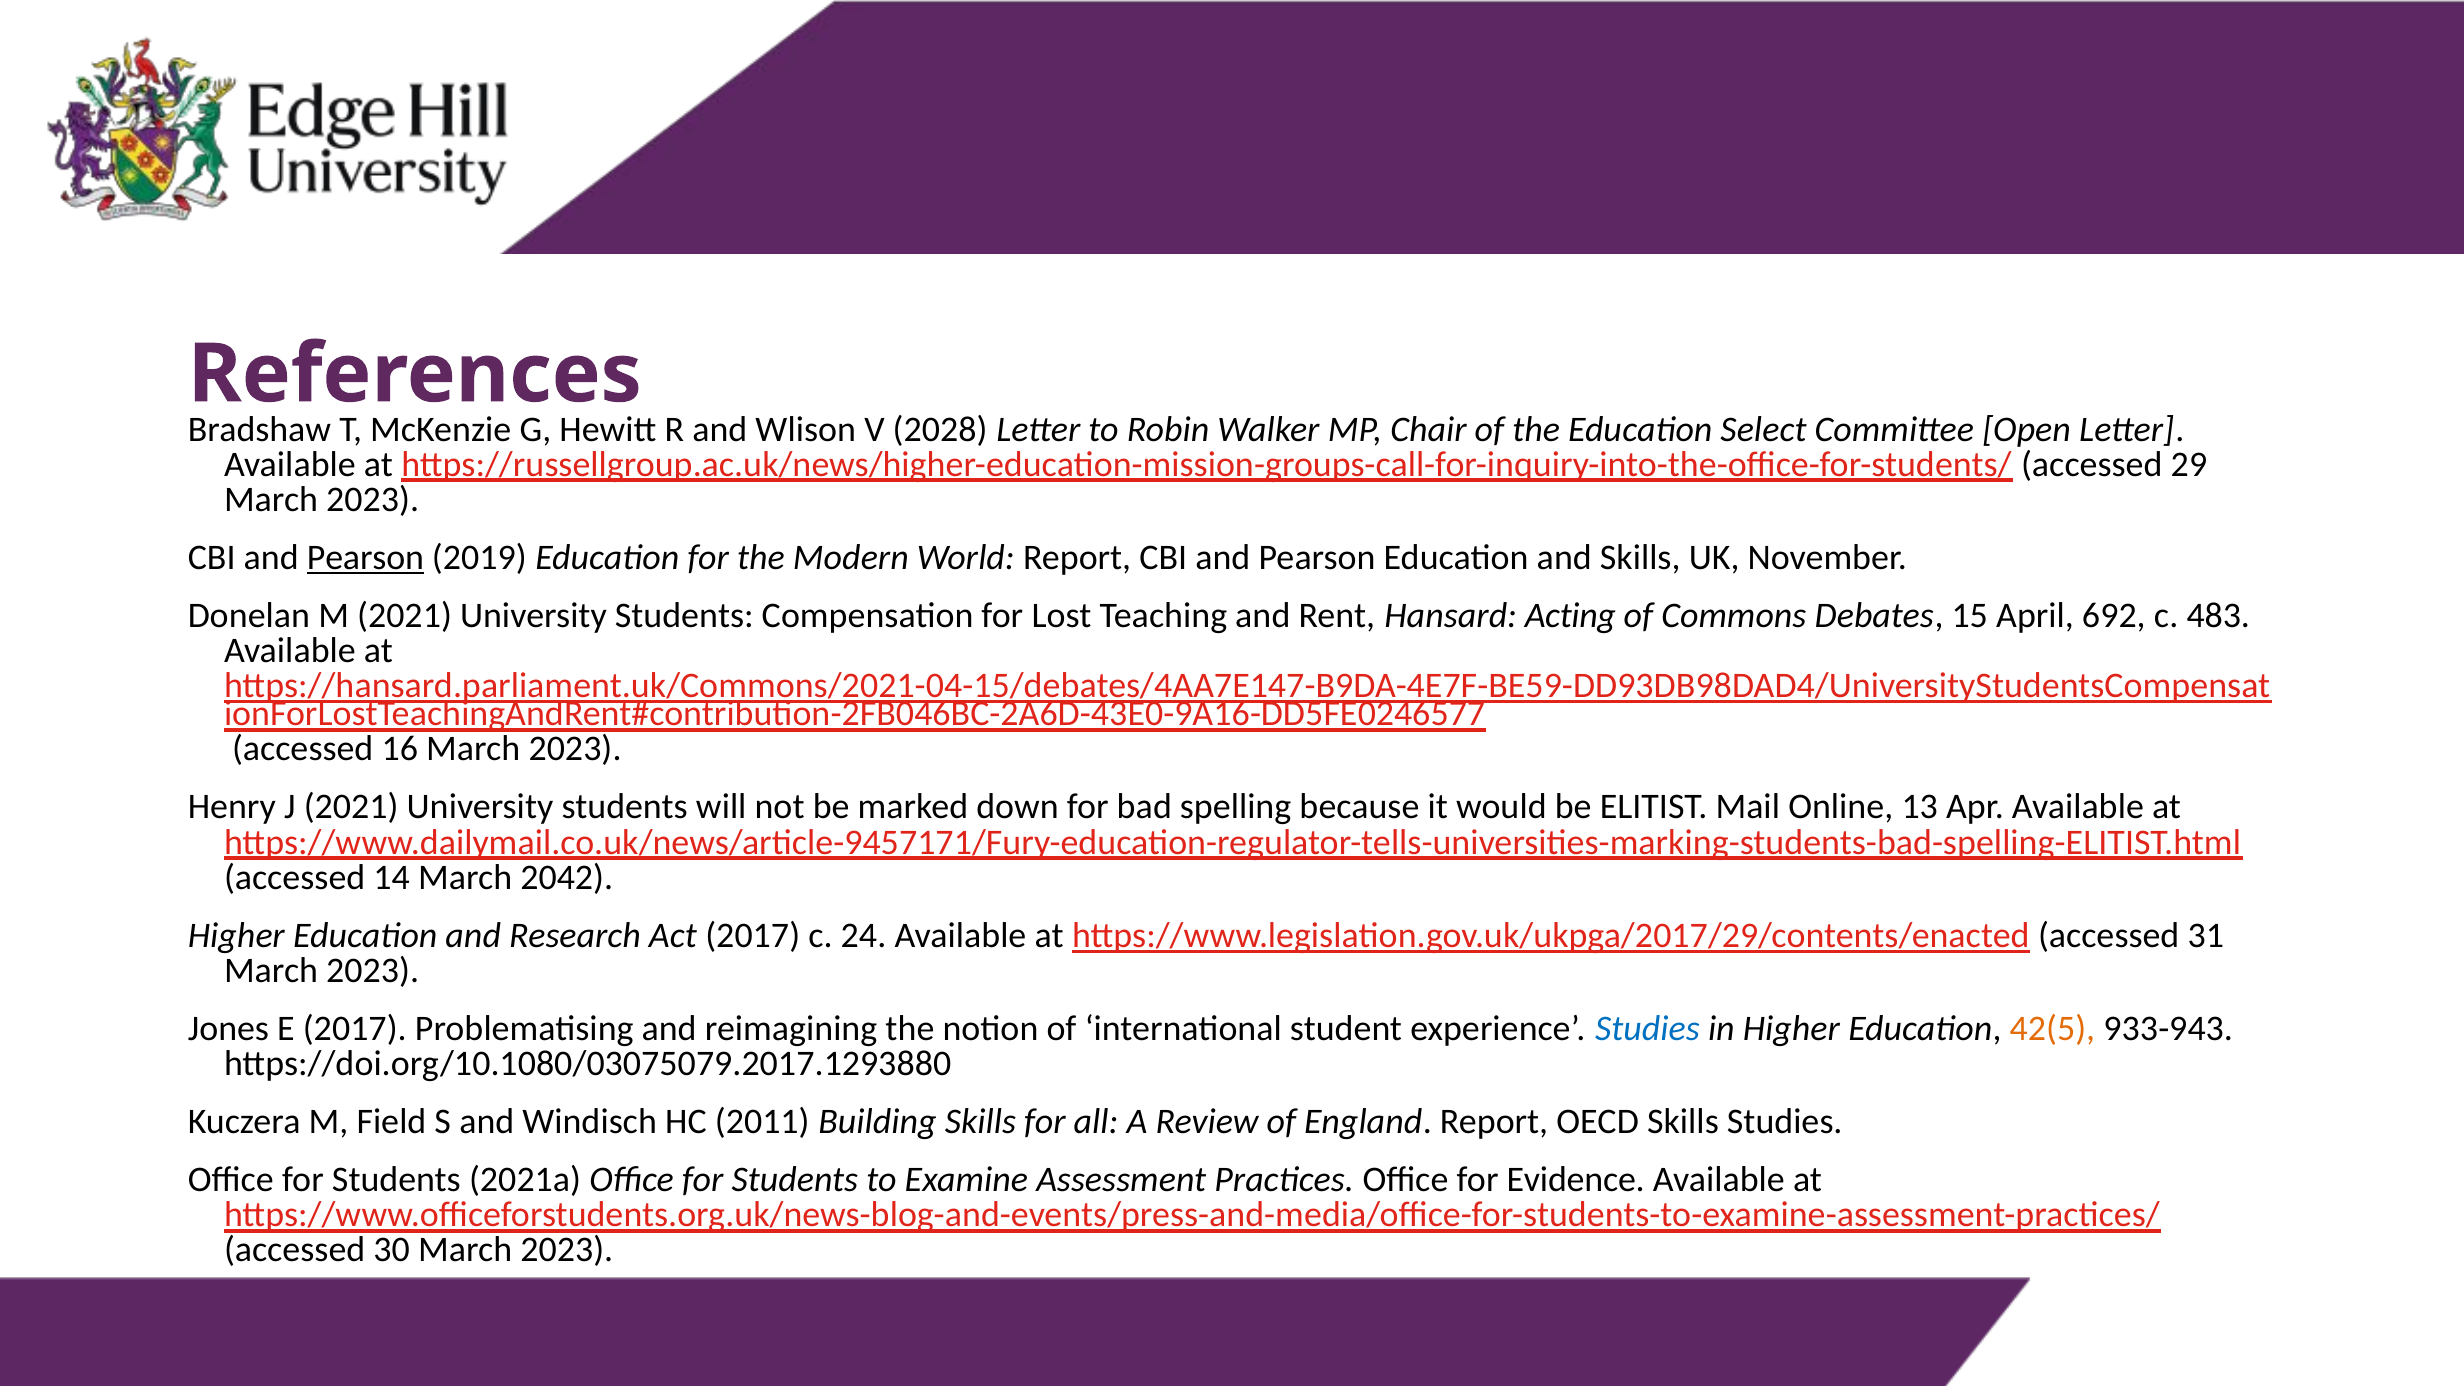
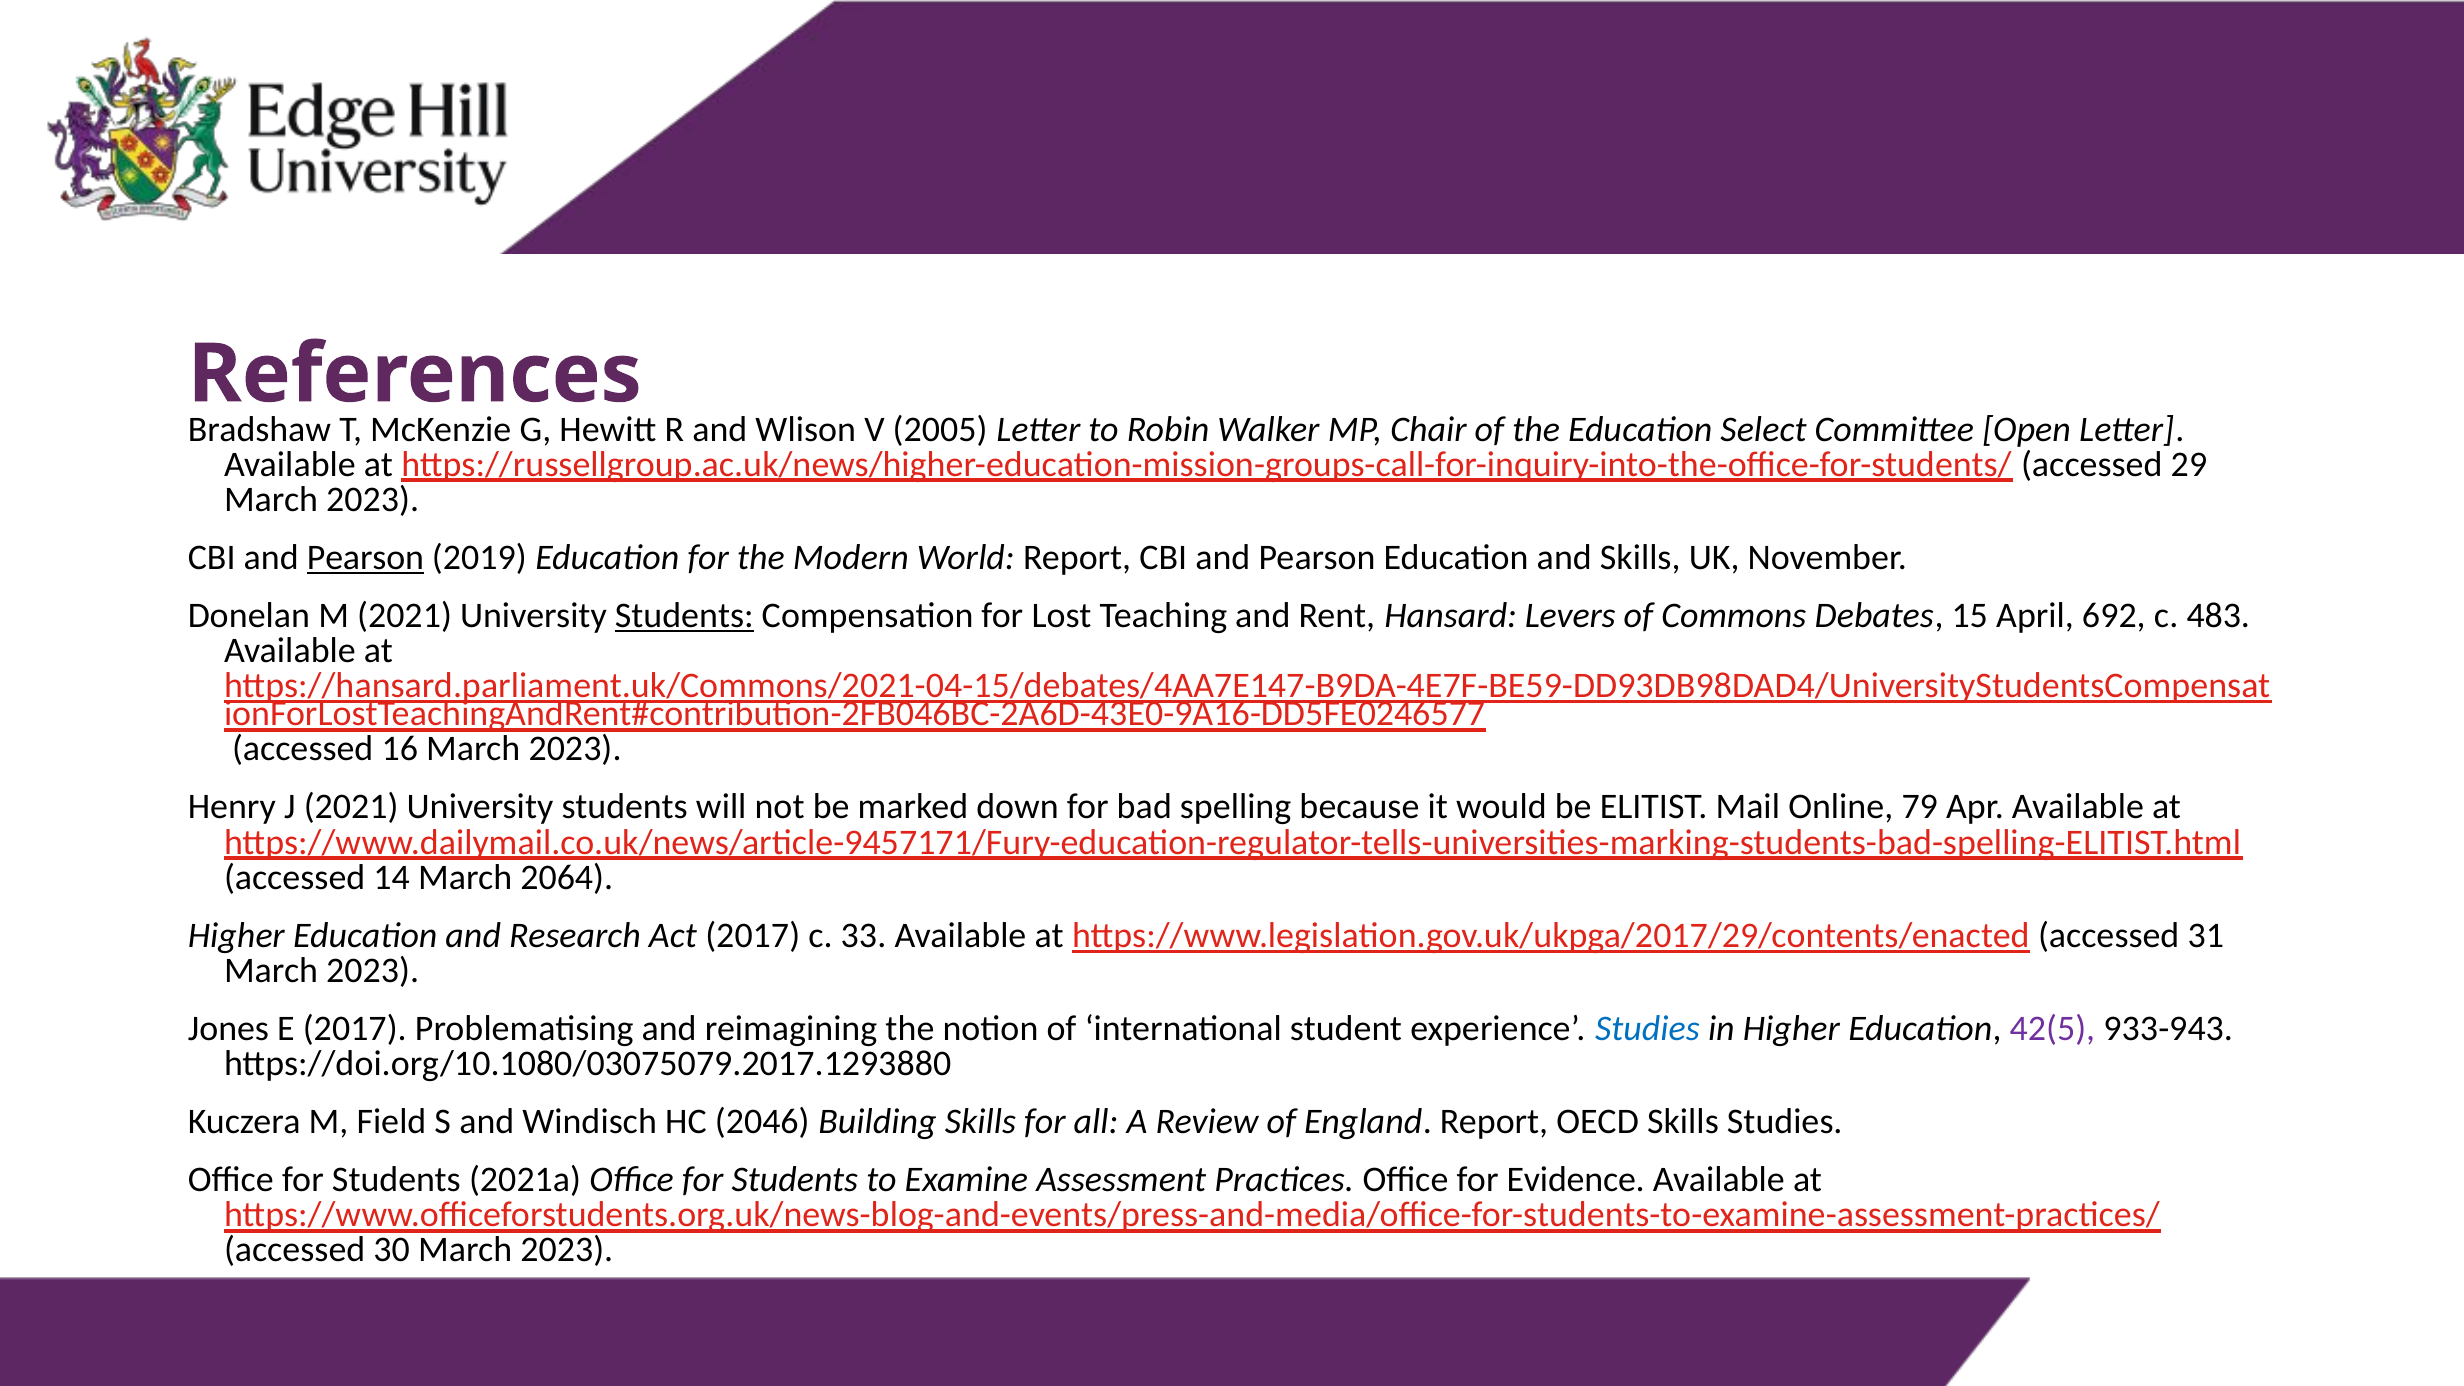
2028: 2028 -> 2005 (940, 429)
Students underline: none -> present (684, 616)
Acting: Acting -> Levers (1570, 616)
13: 13 -> 79 (1920, 807)
2042: 2042 -> 2064 (567, 877)
24: 24 -> 33 (864, 936)
42(5 colour: orange -> purple (2052, 1029)
2011: 2011 -> 2046 (762, 1122)
